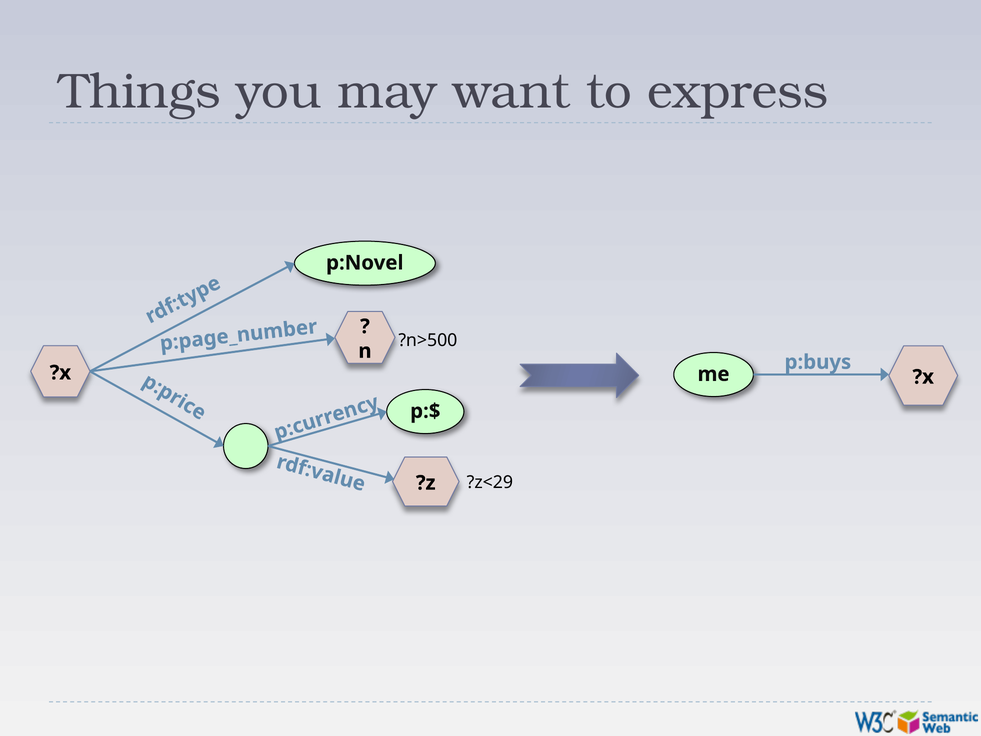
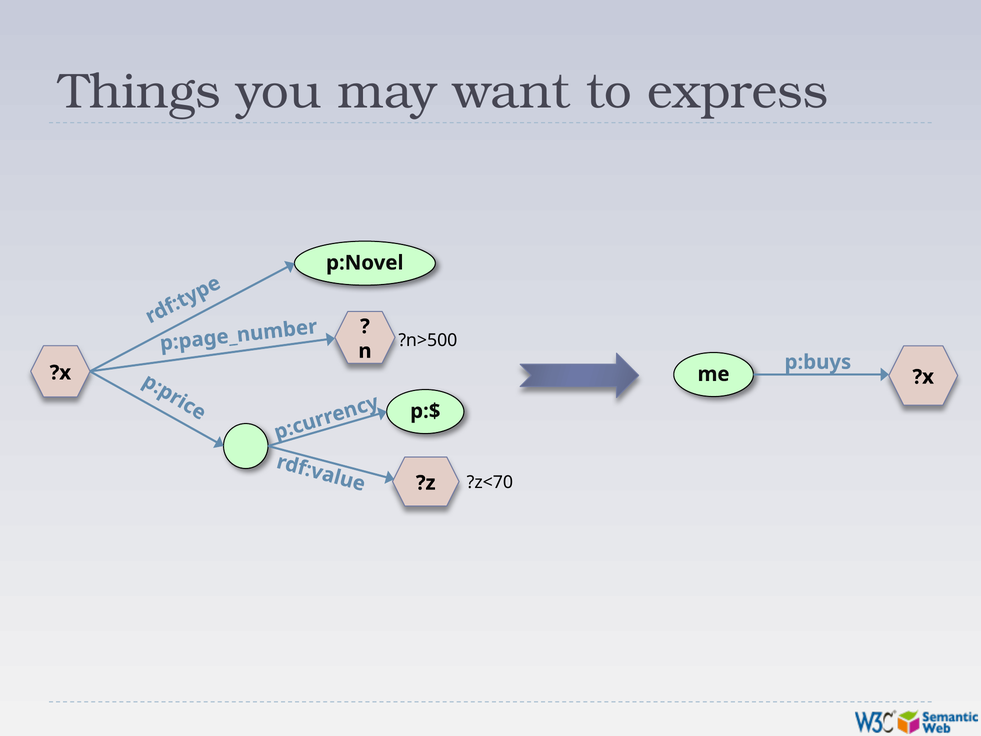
?z<29: ?z<29 -> ?z<70 (490, 482)
